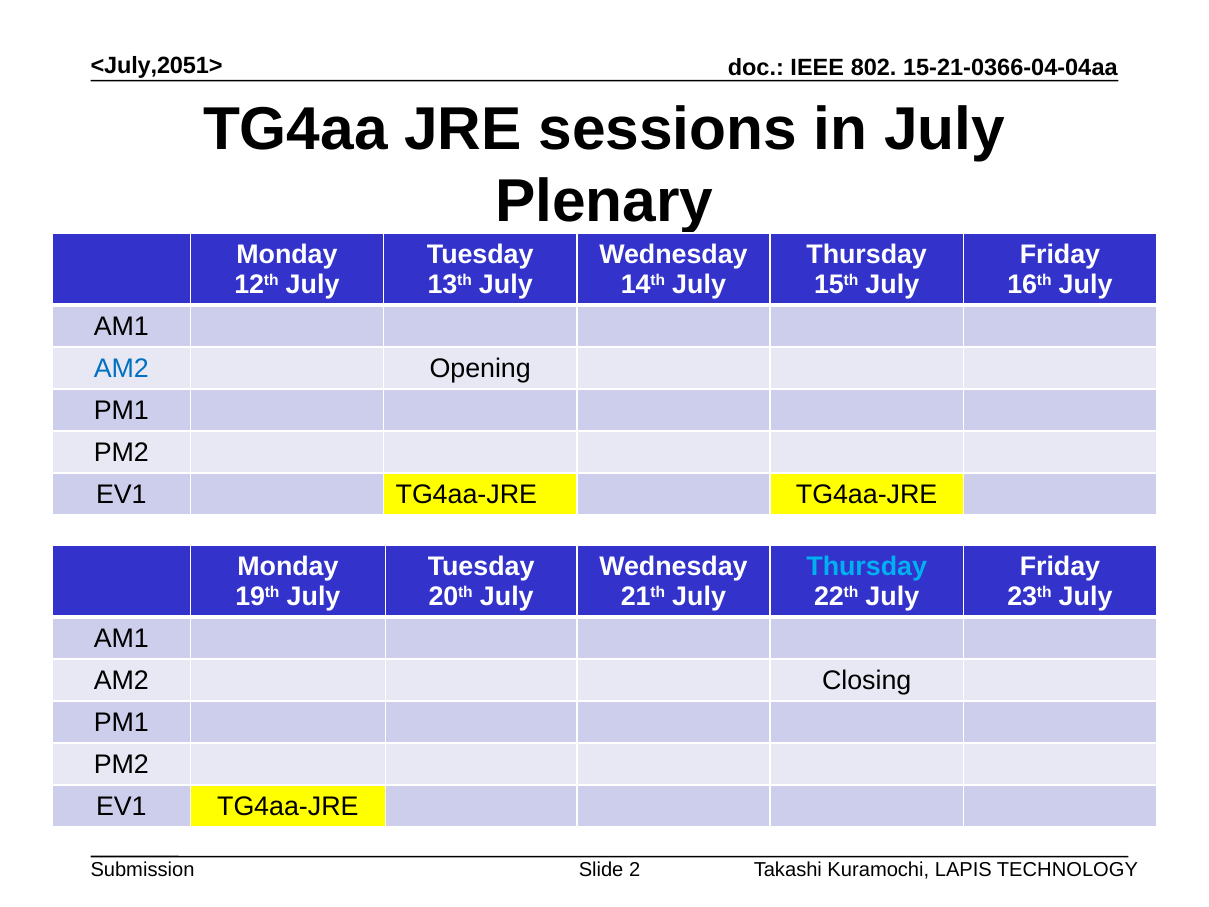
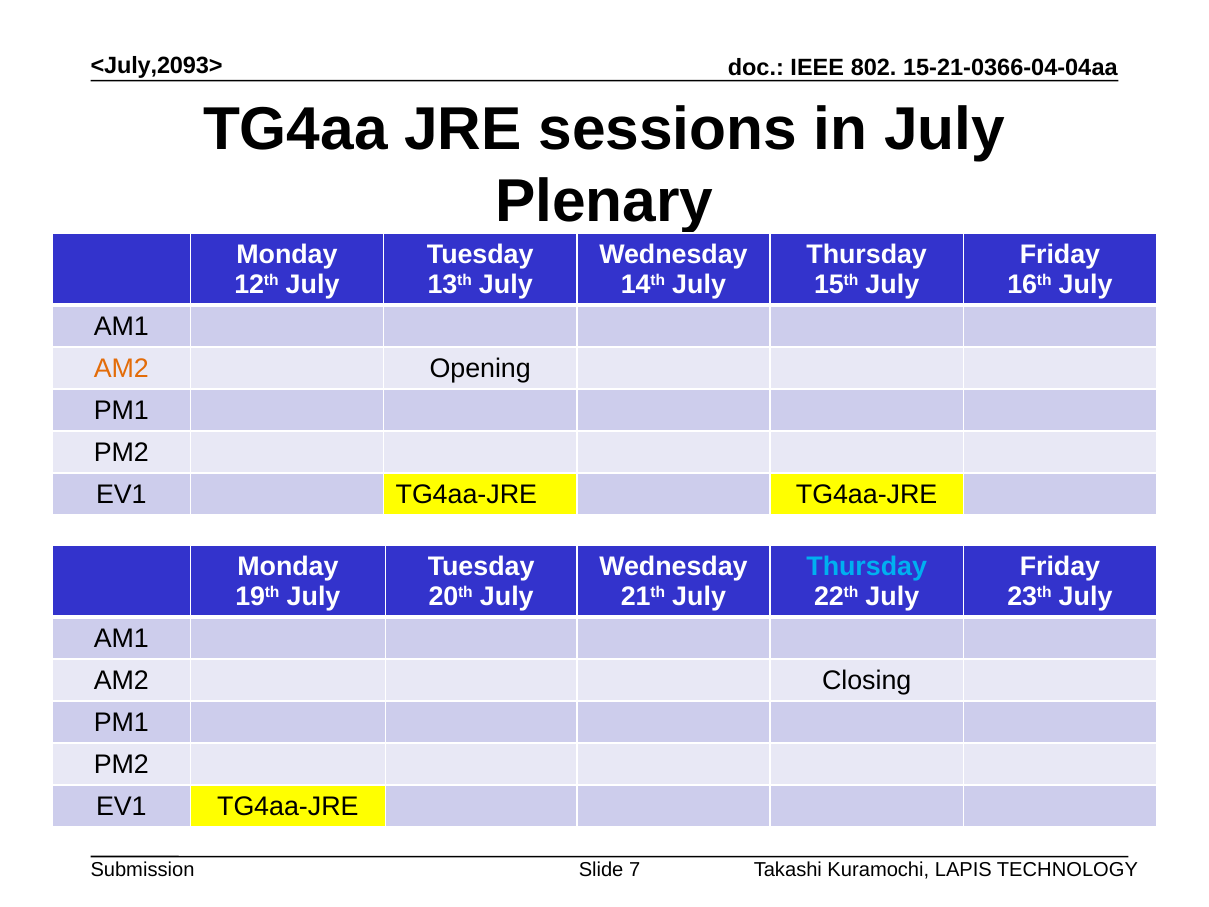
<July,2051>: <July,2051> -> <July,2093> (157, 66)
AM2 colour: blue -> orange (121, 368)
2: 2 -> 7 (635, 870)
